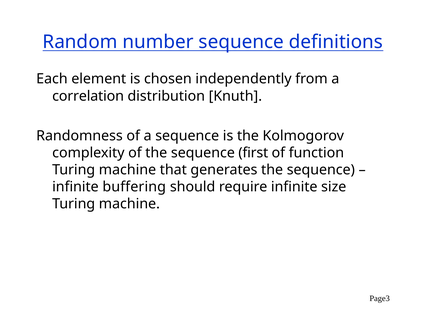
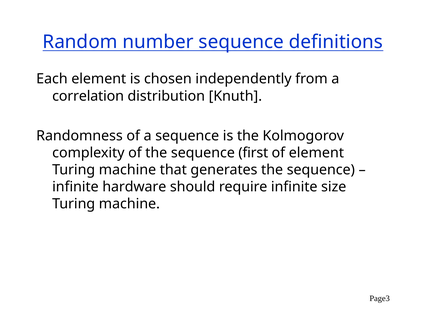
of function: function -> element (316, 153)
buffering: buffering -> hardware (134, 187)
